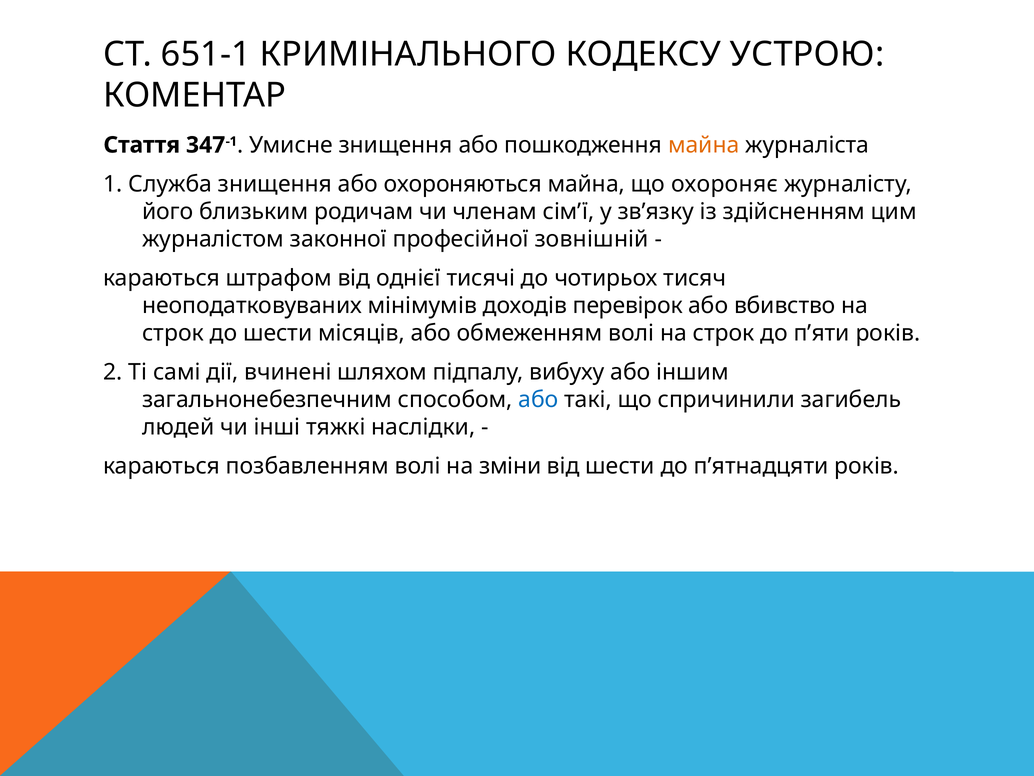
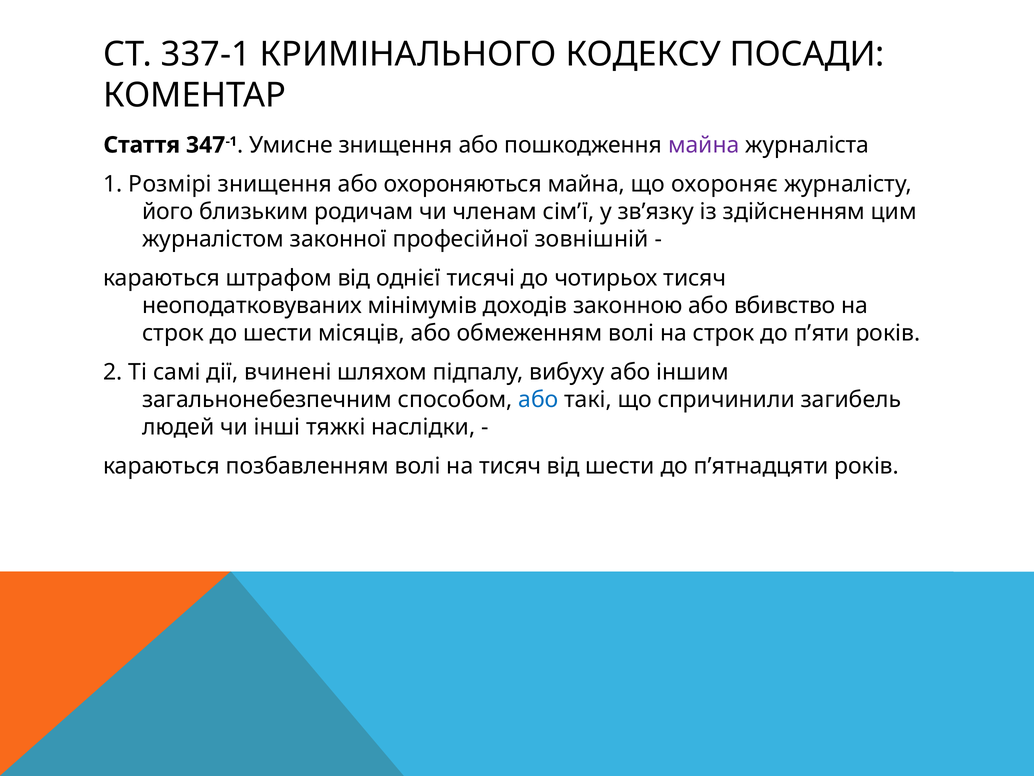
651-1: 651-1 -> 337-1 (206, 54)
УСТРОЮ: УСТРОЮ -> ПОСАДИ (807, 54)
майна colour: orange -> purple (704, 145)
Служба: Служба -> Розмірі (170, 184)
перевірок: перевірок -> законною (628, 306)
на зміни: зміни -> тисяч (510, 466)
